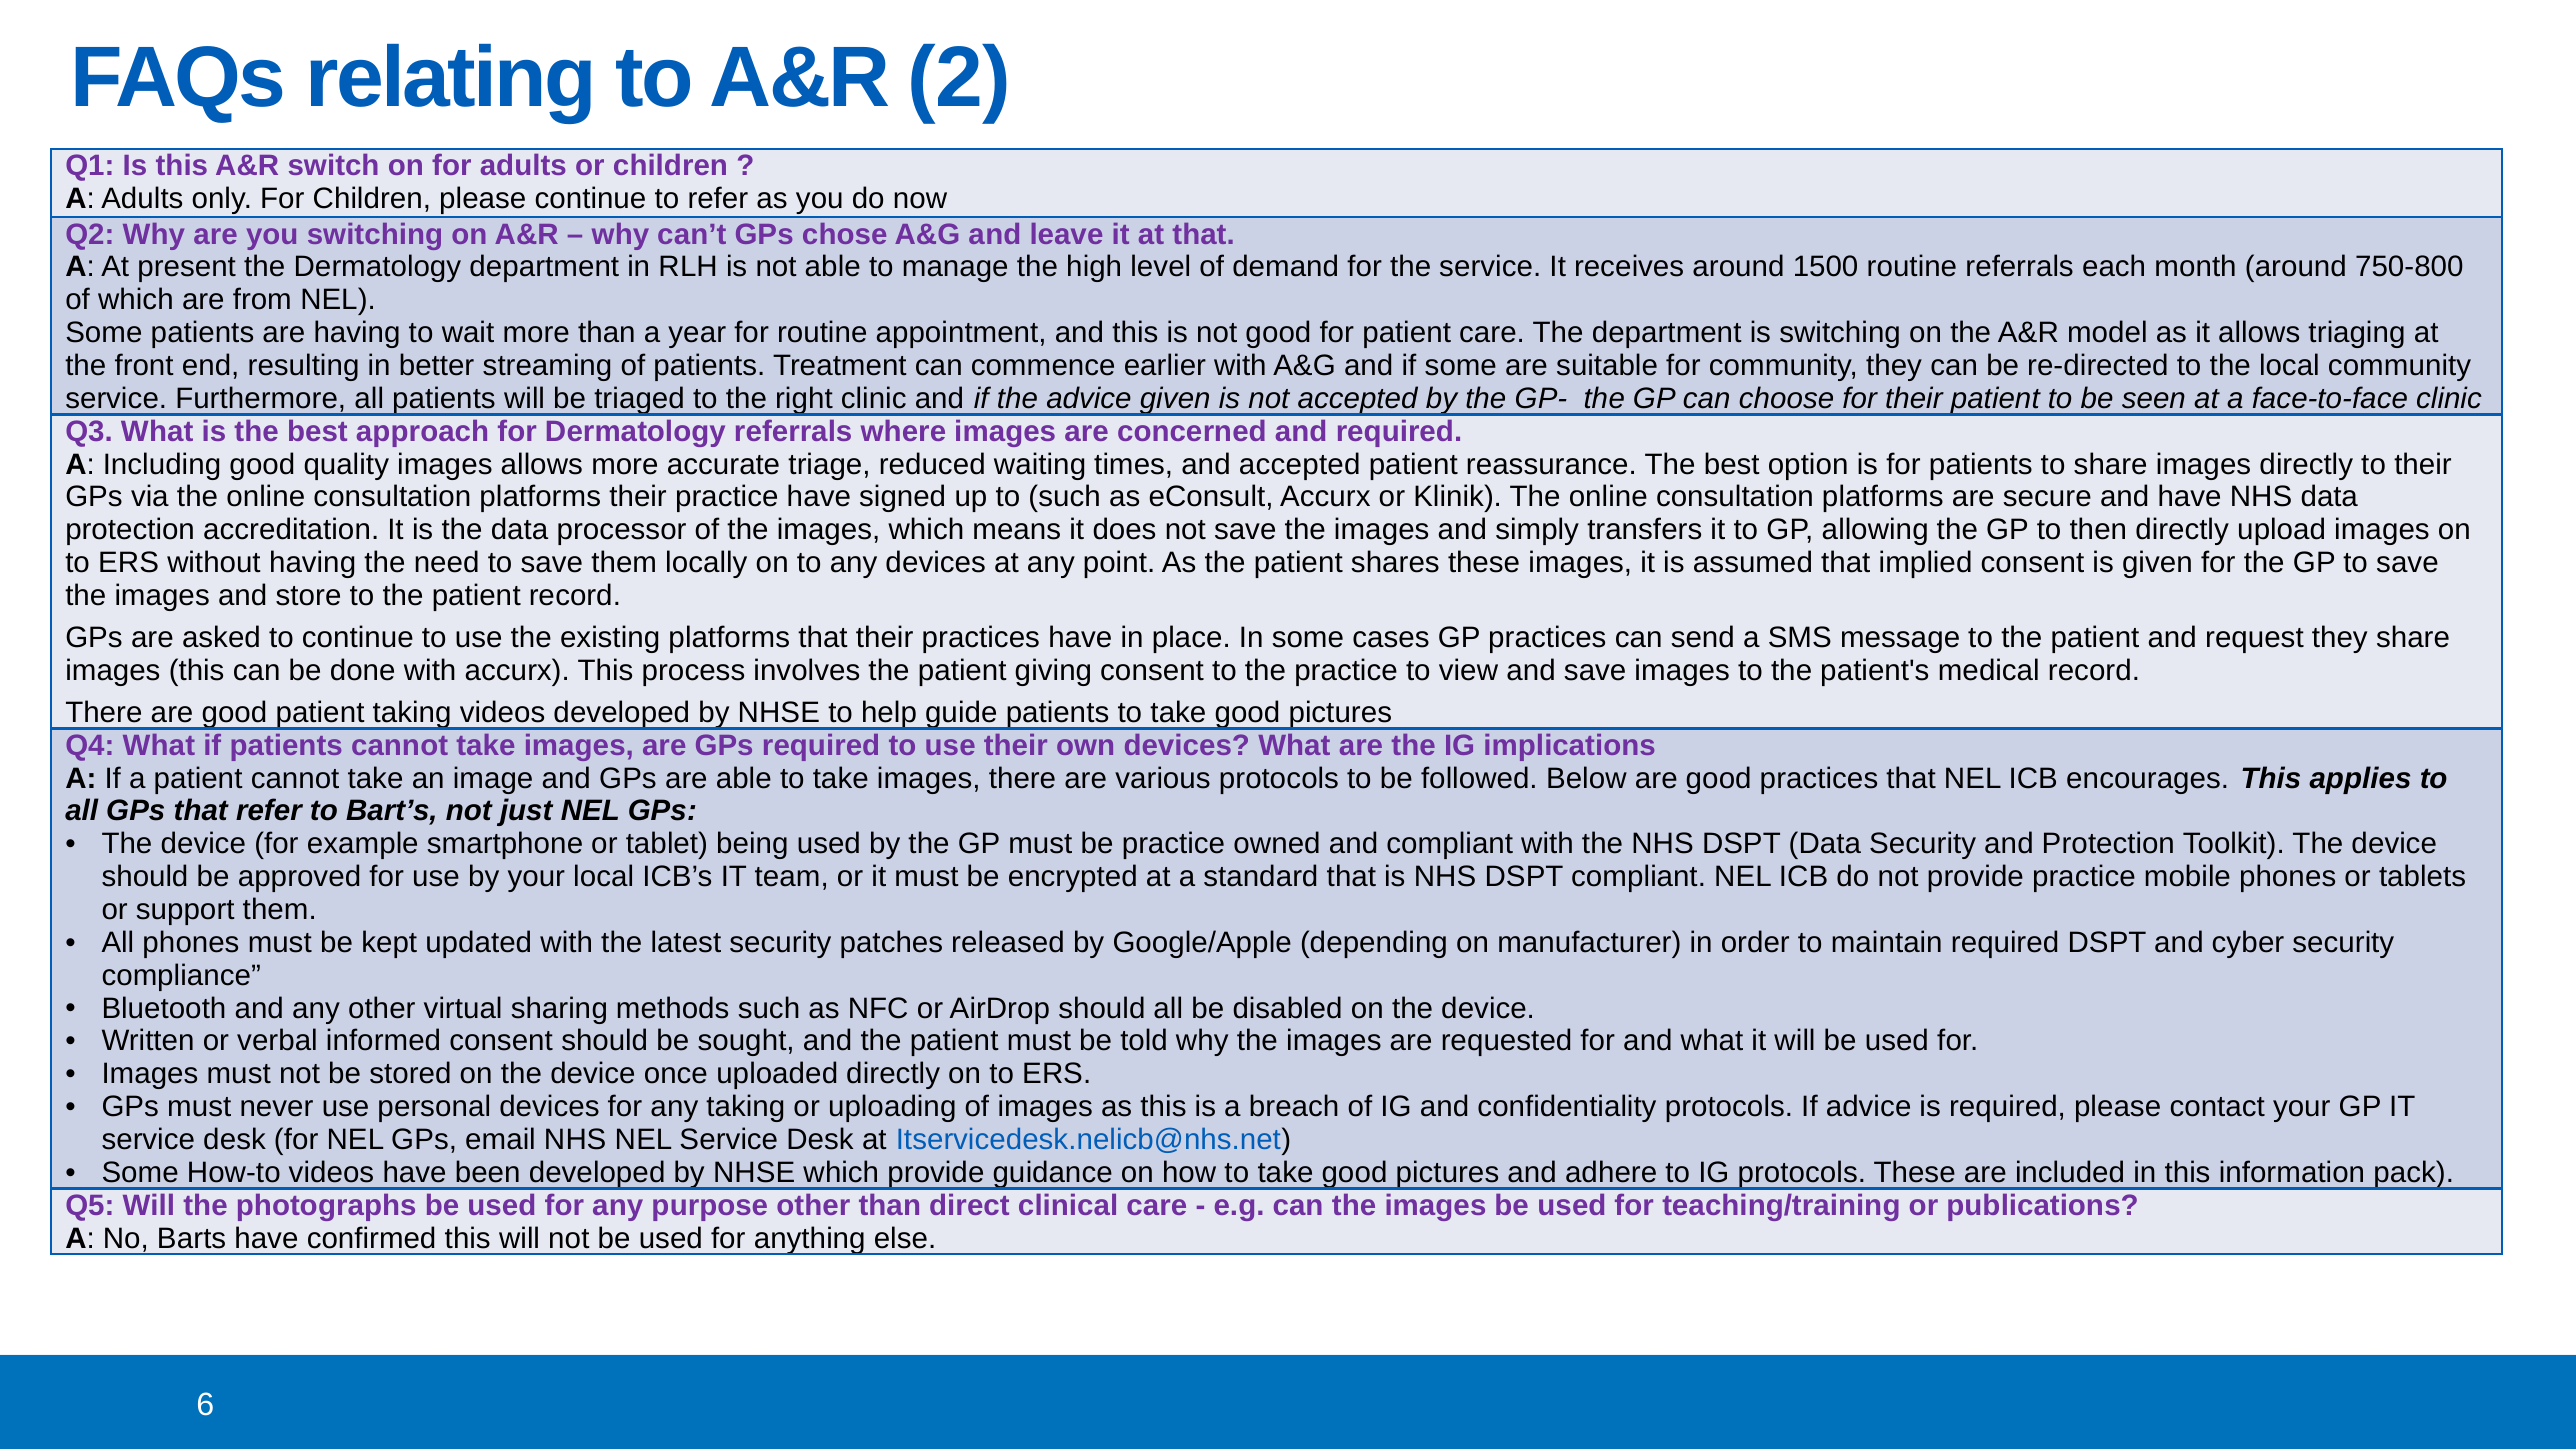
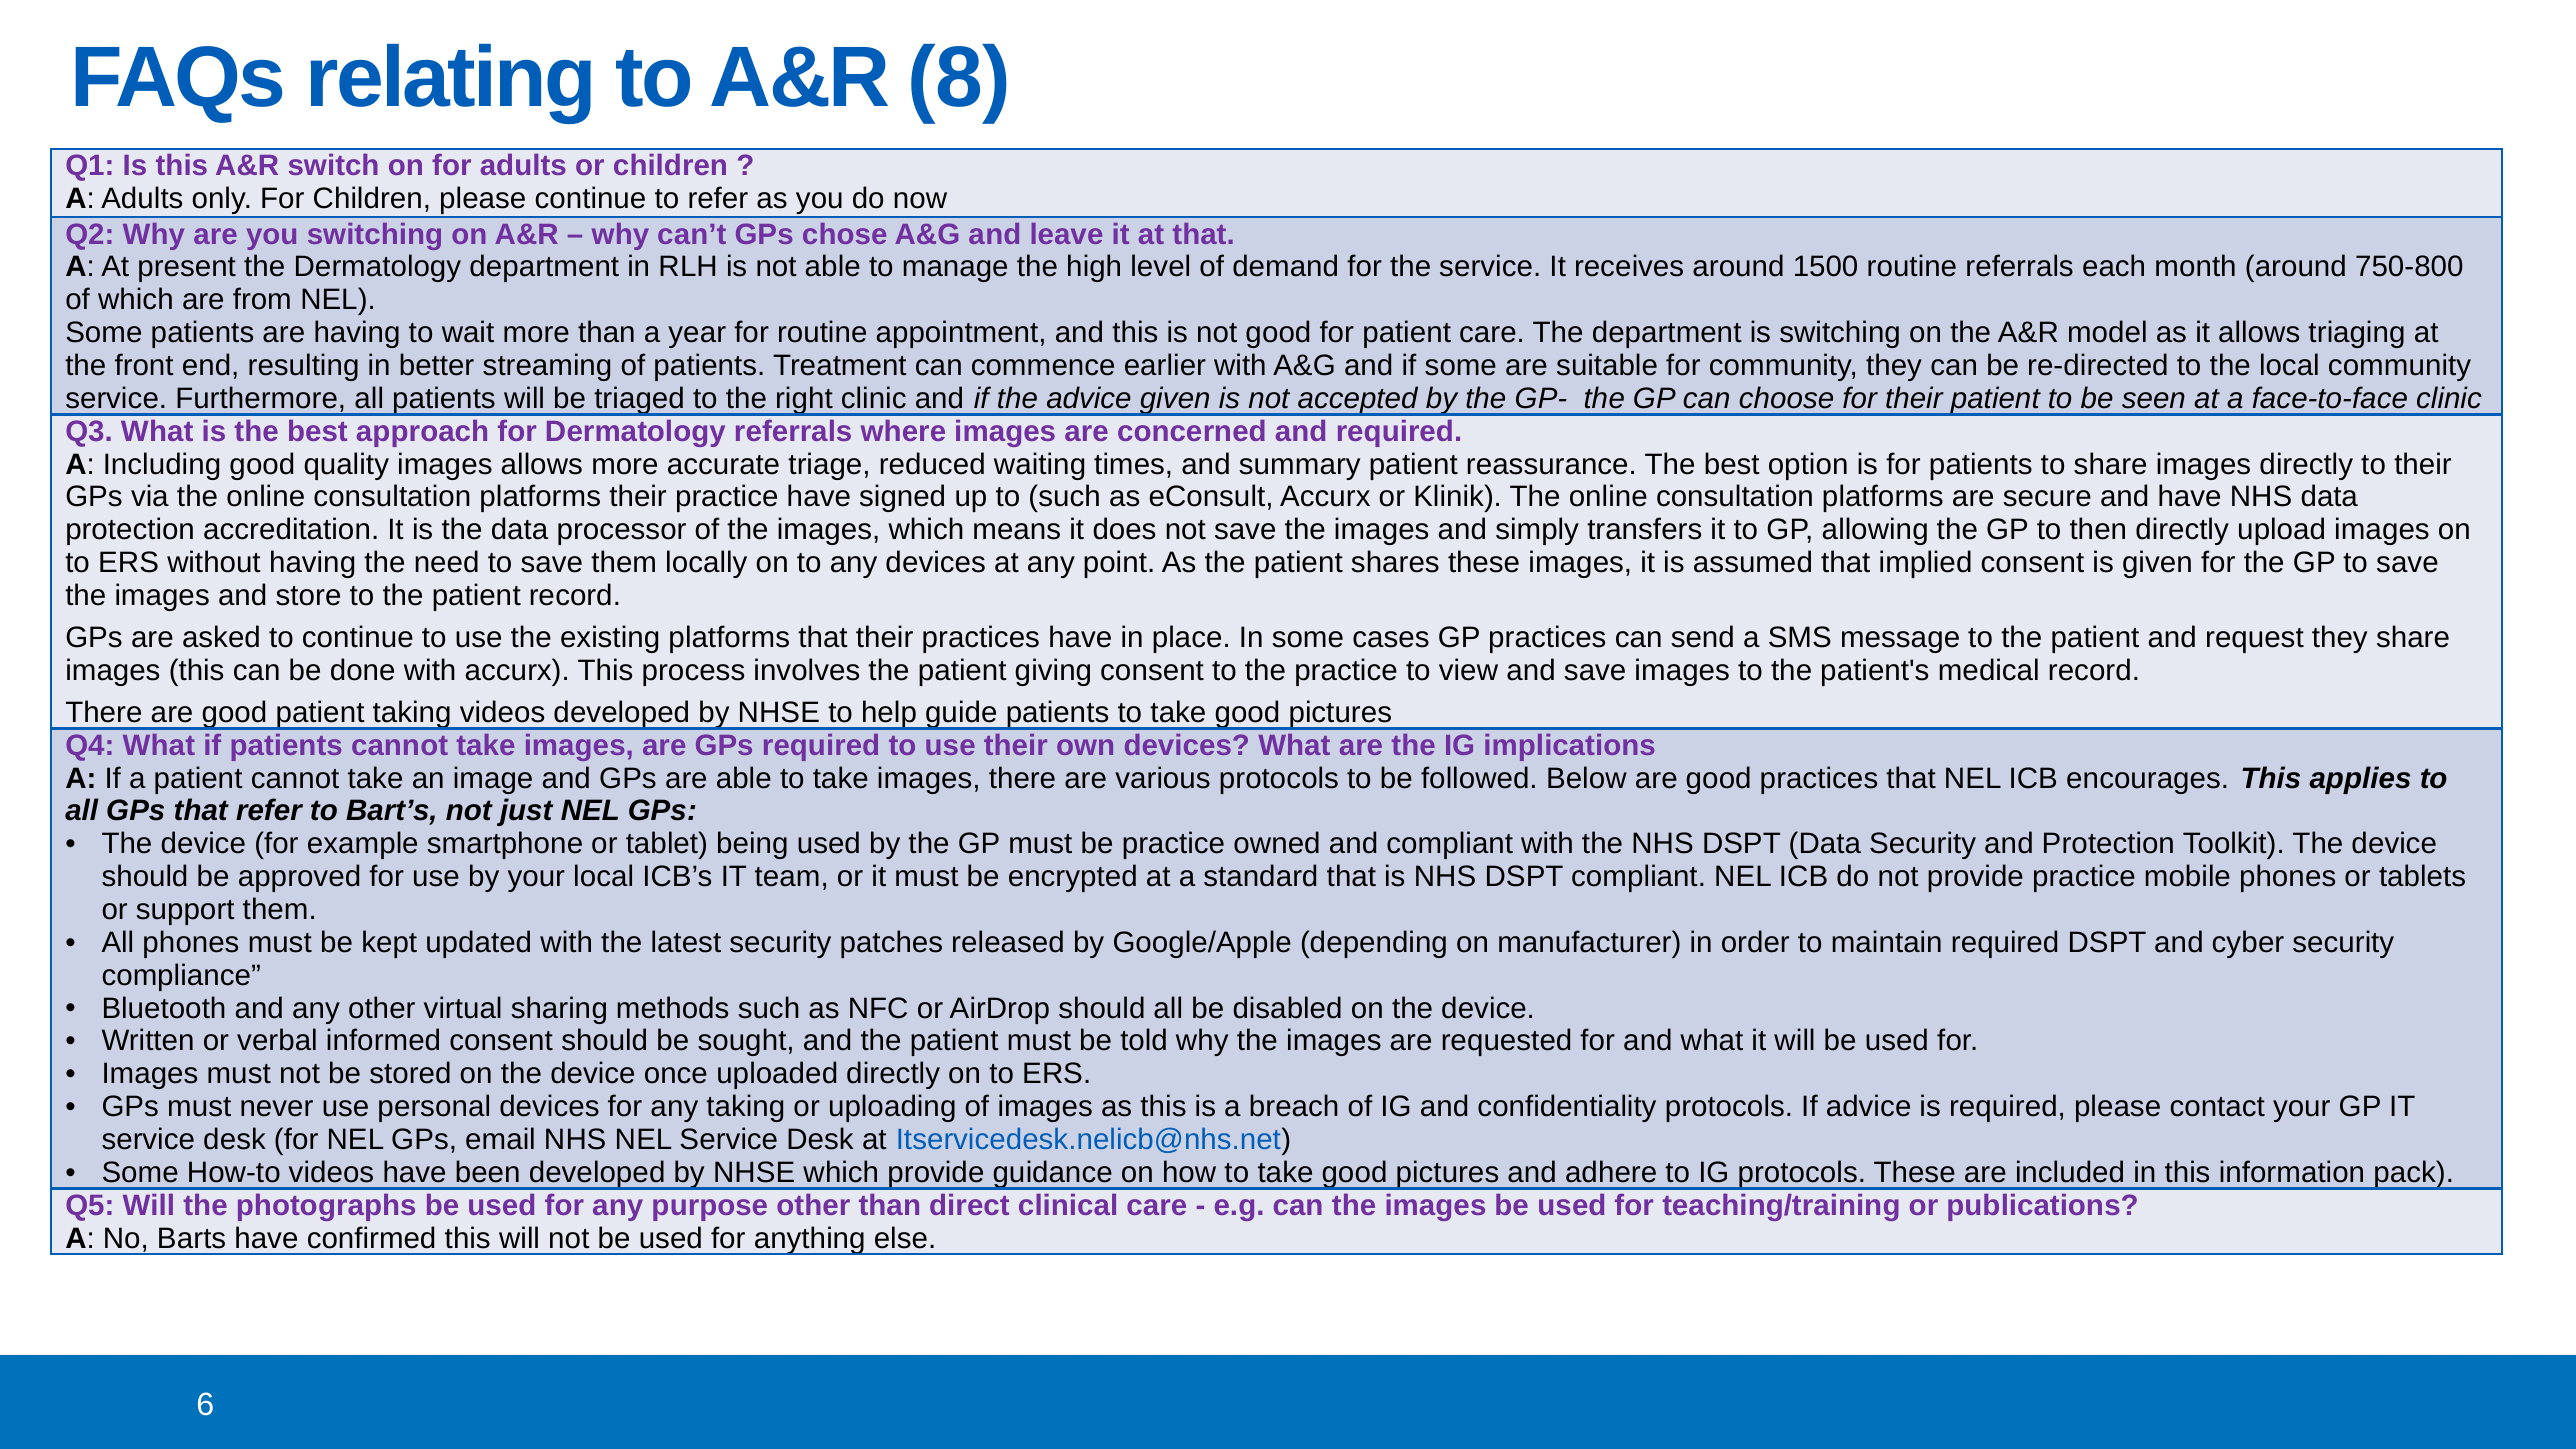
2: 2 -> 8 (959, 78)
and accepted: accepted -> summary (1300, 464)
